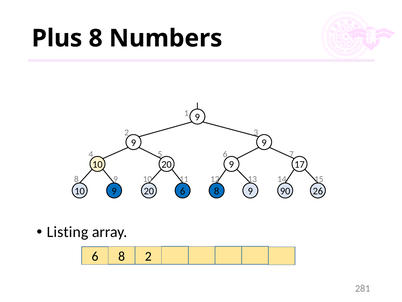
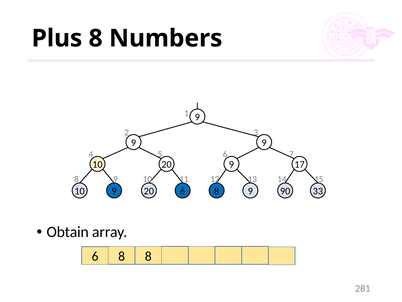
26: 26 -> 33 (318, 191)
Listing: Listing -> Obtain (68, 232)
8 2: 2 -> 8 (148, 256)
